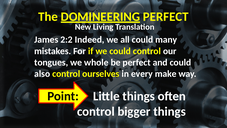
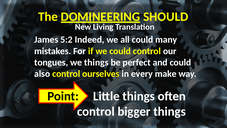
PERFECT: PERFECT -> SHOULD (166, 17)
2:2: 2:2 -> 5:2 (67, 40)
we whole: whole -> things (96, 62)
